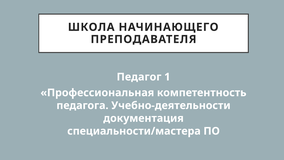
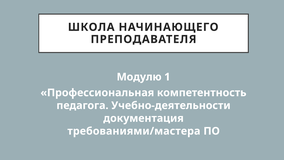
Педагог: Педагог -> Модулю (139, 77)
специальности/мастера: специальности/мастера -> требованиями/мастера (134, 131)
